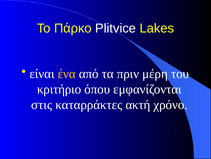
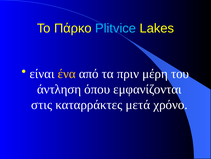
Plitvice colour: white -> light blue (116, 28)
κριτήριο: κριτήριο -> άντληση (59, 89)
ακτή: ακτή -> μετά (138, 104)
